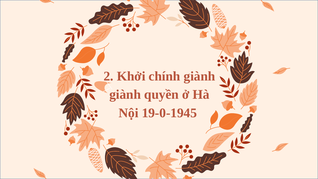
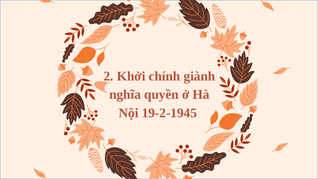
giành: giành -> nghĩa (125, 95)
19-0-1945: 19-0-1945 -> 19-2-1945 (169, 113)
